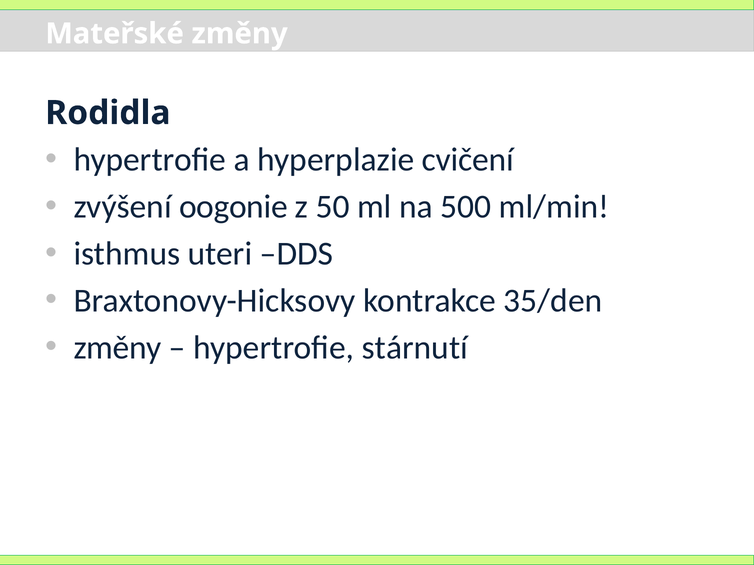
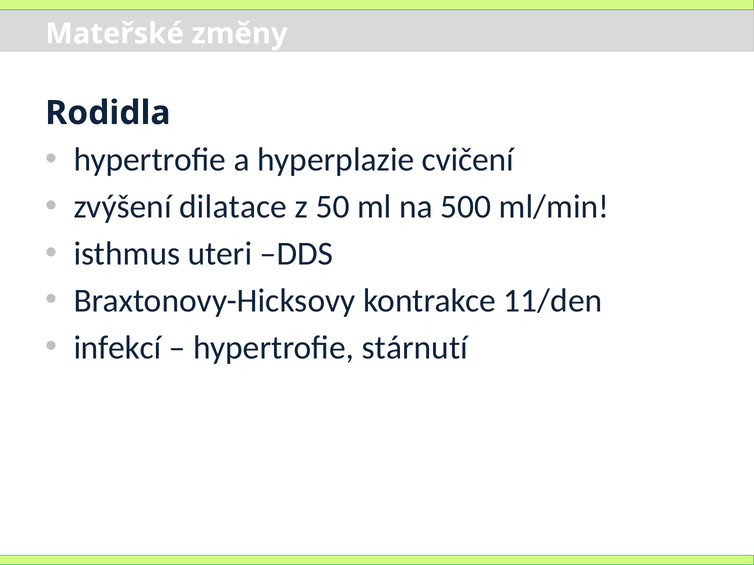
oogonie: oogonie -> dilatace (233, 207)
35/den: 35/den -> 11/den (553, 301)
změny: změny -> infekcí (117, 348)
